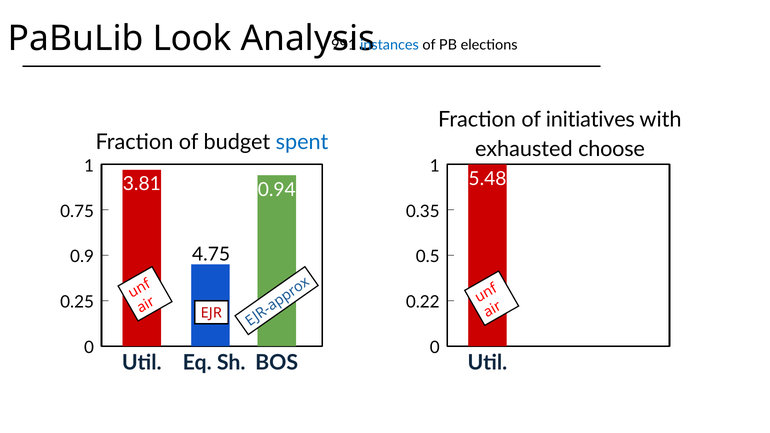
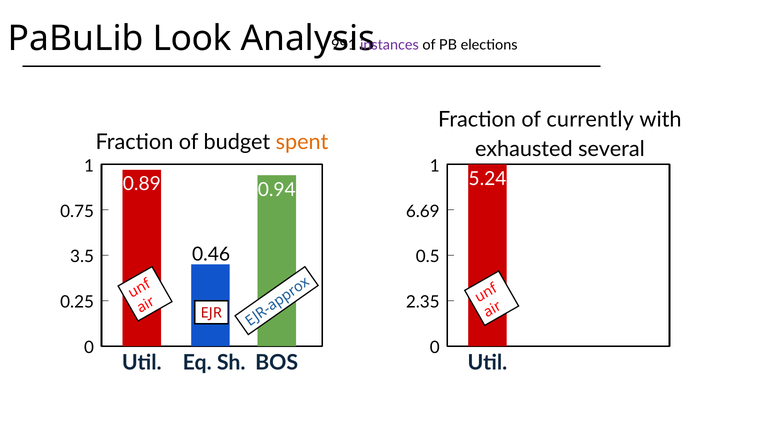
instances colour: blue -> purple (389, 45)
initiatives: initiatives -> currently (590, 119)
spent colour: blue -> orange (302, 142)
choose: choose -> several (611, 149)
5.48: 5.48 -> 5.24 (488, 179)
3.81: 3.81 -> 0.89 (142, 184)
0.35: 0.35 -> 6.69 (423, 211)
4.75: 4.75 -> 0.46 (211, 254)
0.9: 0.9 -> 3.5 (82, 257)
0.22: 0.22 -> 2.35 (423, 302)
